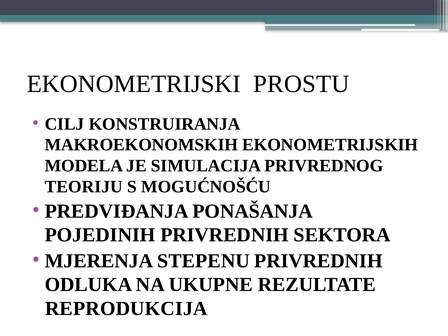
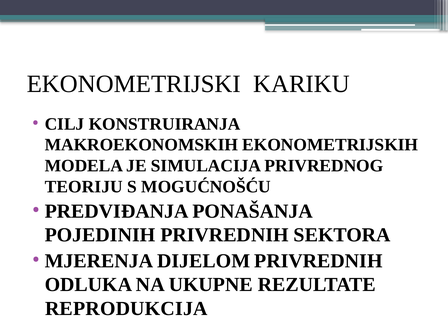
PROSTU: PROSTU -> KARIKU (302, 84)
STEPENU: STEPENU -> DIJELOM (204, 261)
